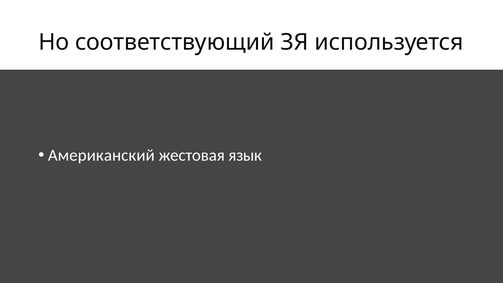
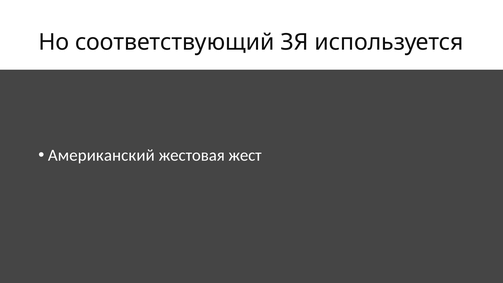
язык: язык -> жест (245, 155)
